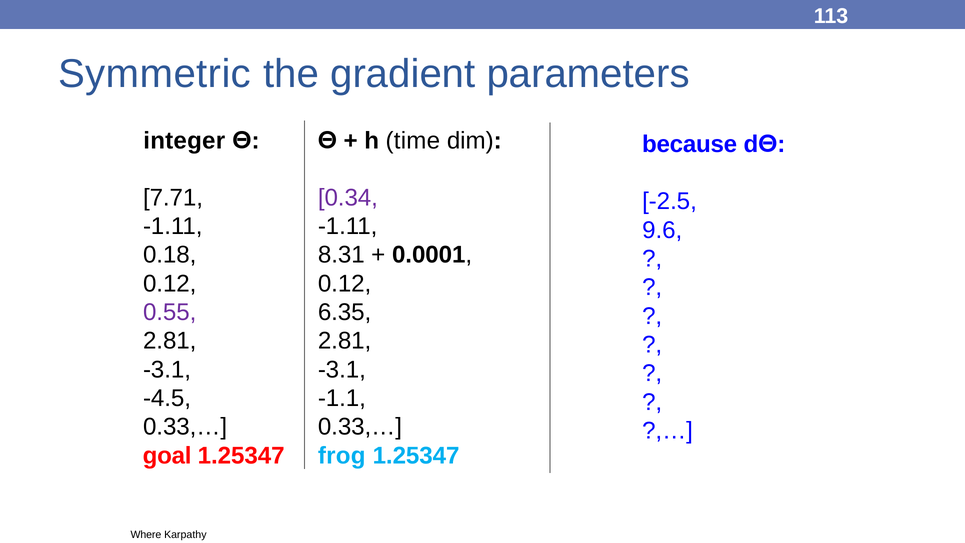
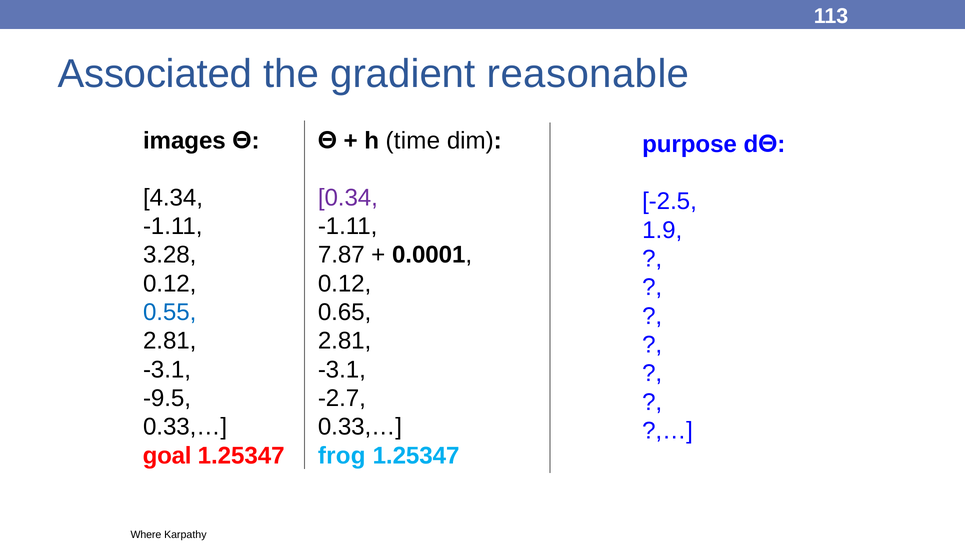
Symmetric: Symmetric -> Associated (155, 74)
parameters: parameters -> reasonable (588, 74)
integer: integer -> images (184, 141)
because: because -> purpose (690, 144)
7.71: 7.71 -> 4.34 (173, 198)
9.6: 9.6 -> 1.9 (662, 230)
0.18: 0.18 -> 3.28 (170, 255)
8.31: 8.31 -> 7.87 (341, 255)
0.55 colour: purple -> blue (170, 312)
6.35: 6.35 -> 0.65 (345, 312)
-4.5: -4.5 -> -9.5 (167, 398)
-1.1: -1.1 -> -2.7 (342, 398)
